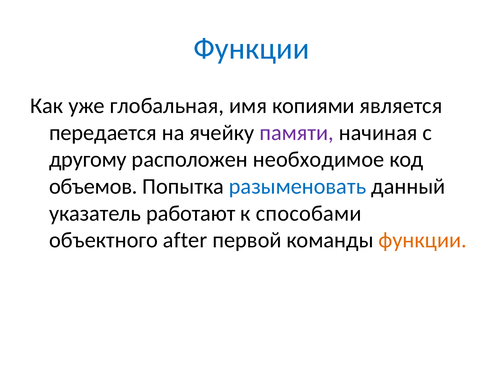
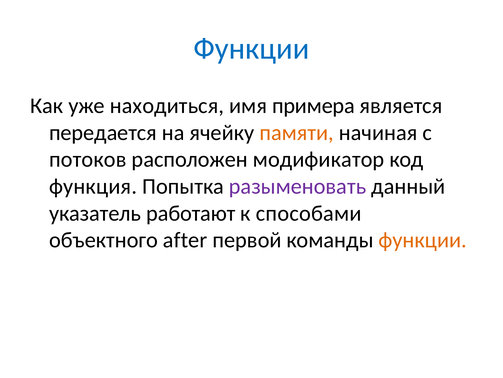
глобальная: глобальная -> находиться (167, 106)
копиями: копиями -> примера (313, 106)
памяти colour: purple -> orange (297, 132)
другому: другому -> потоков (88, 159)
необходимое: необходимое -> модификатор (319, 159)
объемов: объемов -> функция (93, 186)
разыменовать colour: blue -> purple (298, 186)
